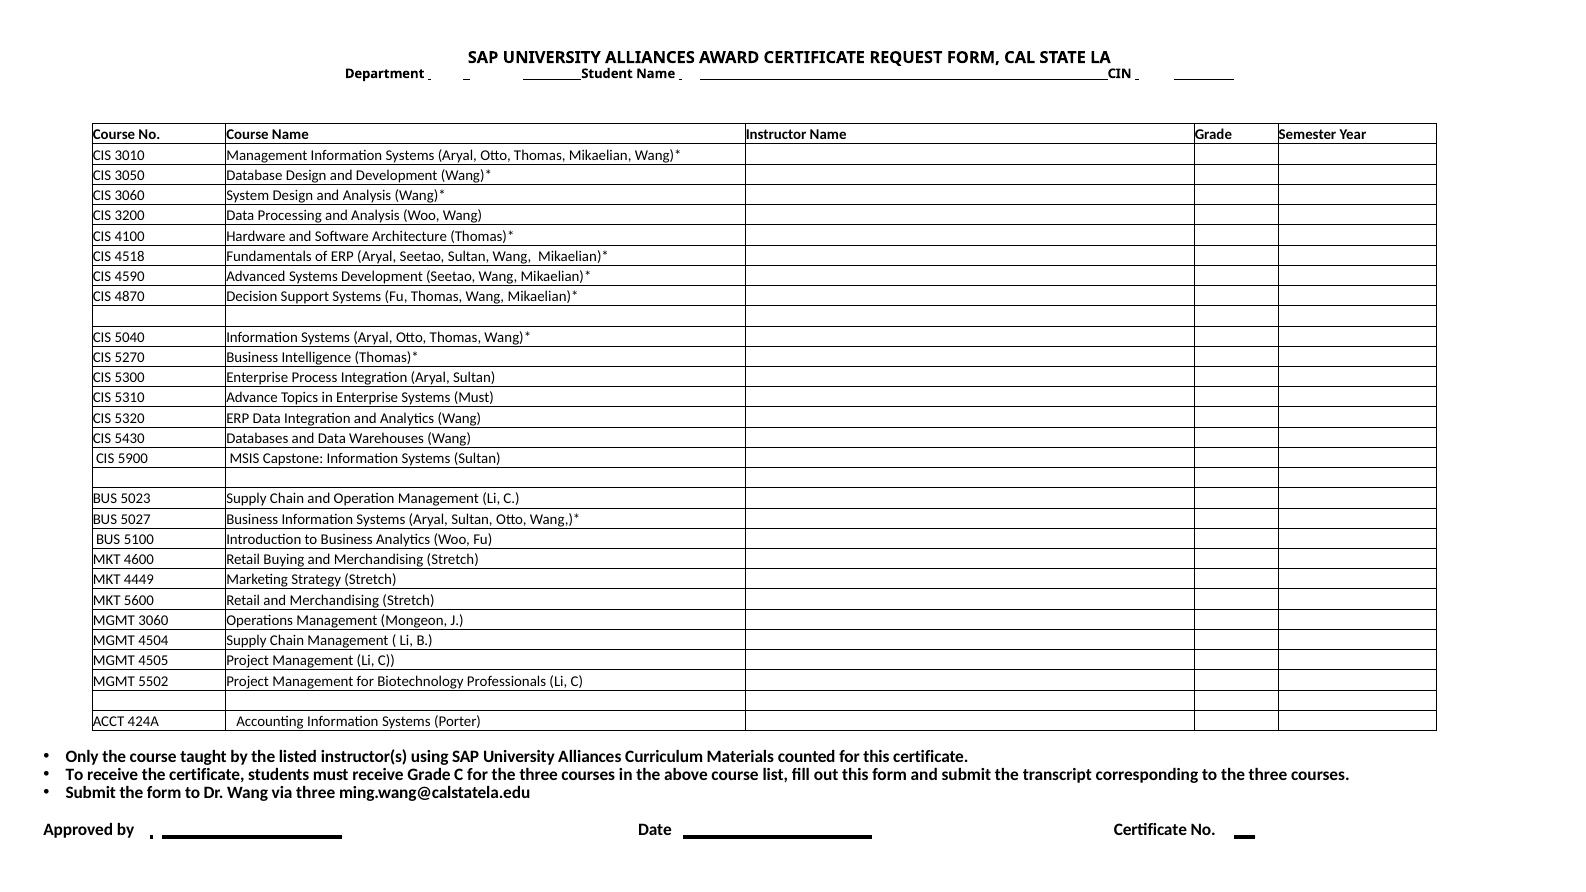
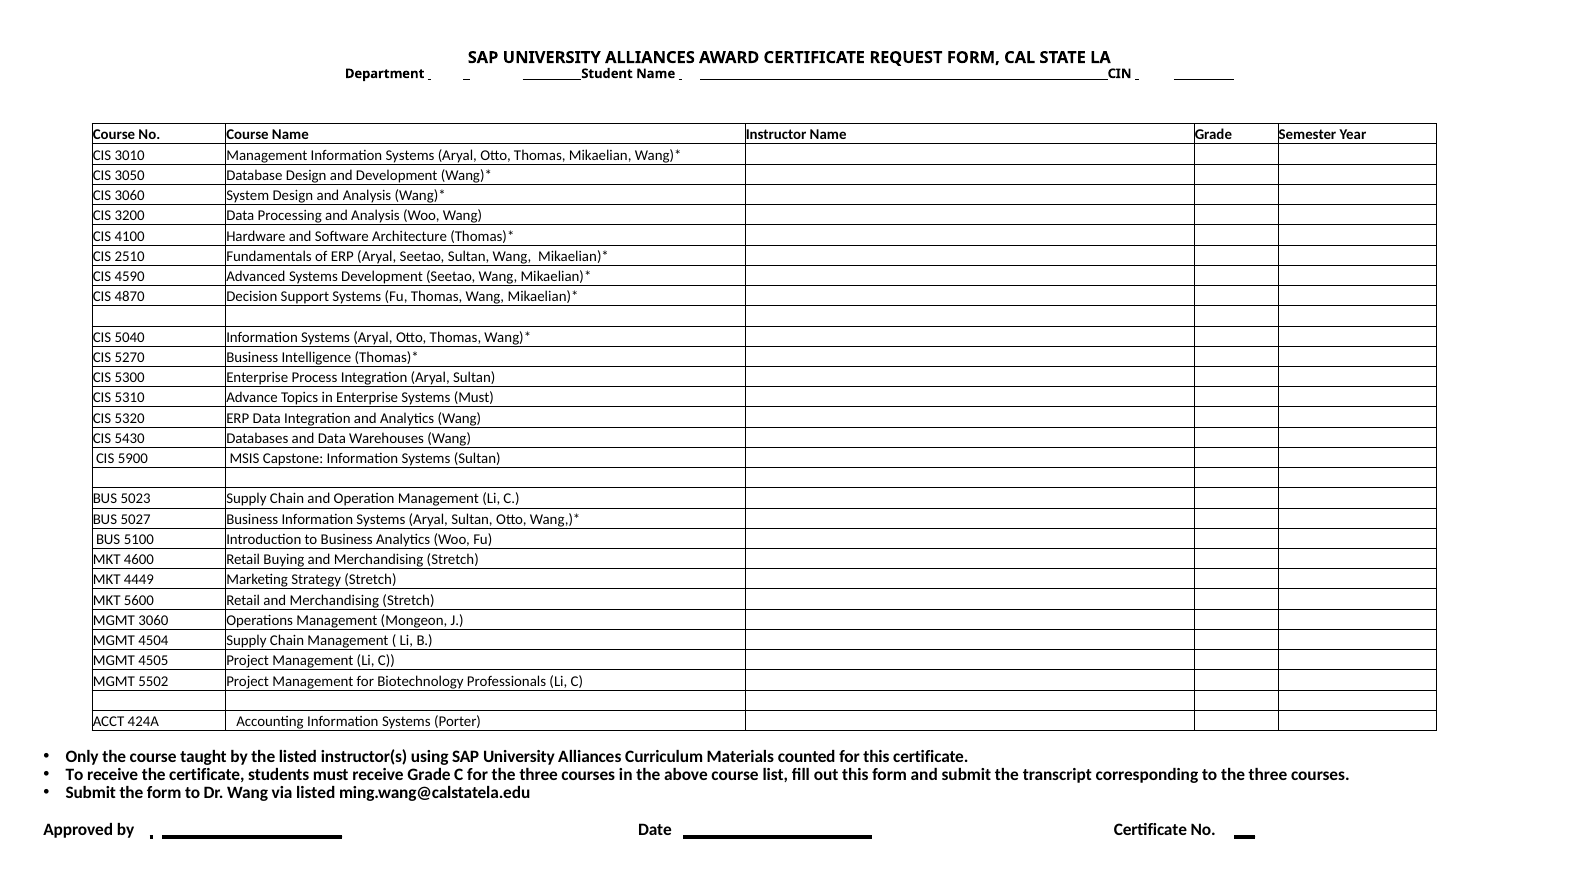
4518: 4518 -> 2510 (130, 256)
via three: three -> listed (316, 793)
